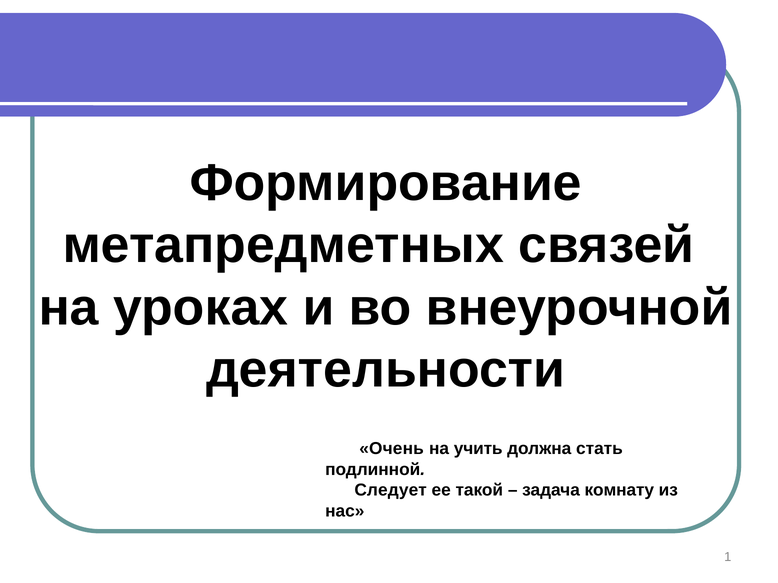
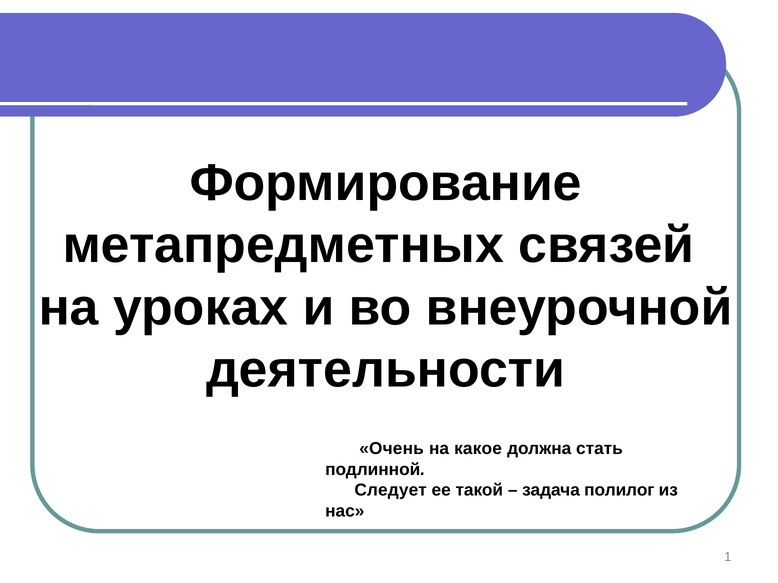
учить: учить -> какое (478, 449)
комнату: комнату -> полилог (619, 491)
